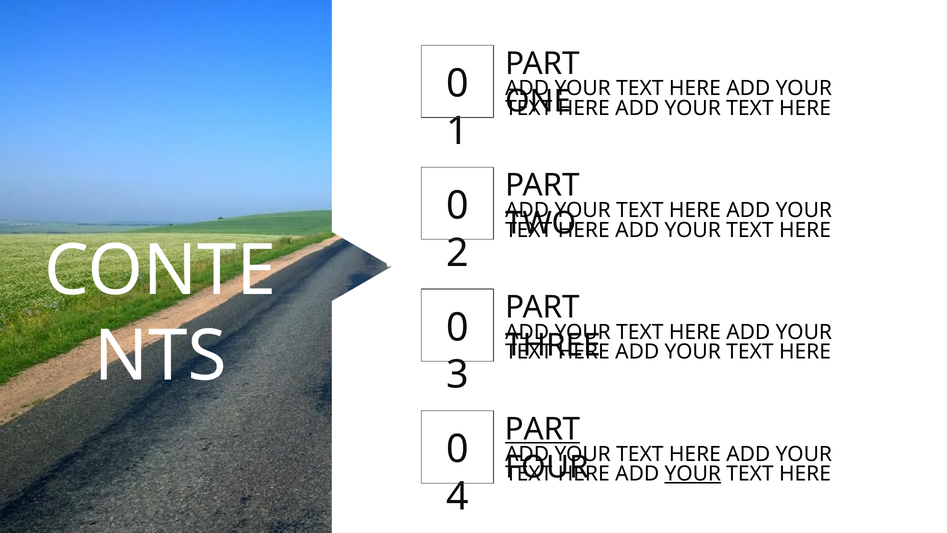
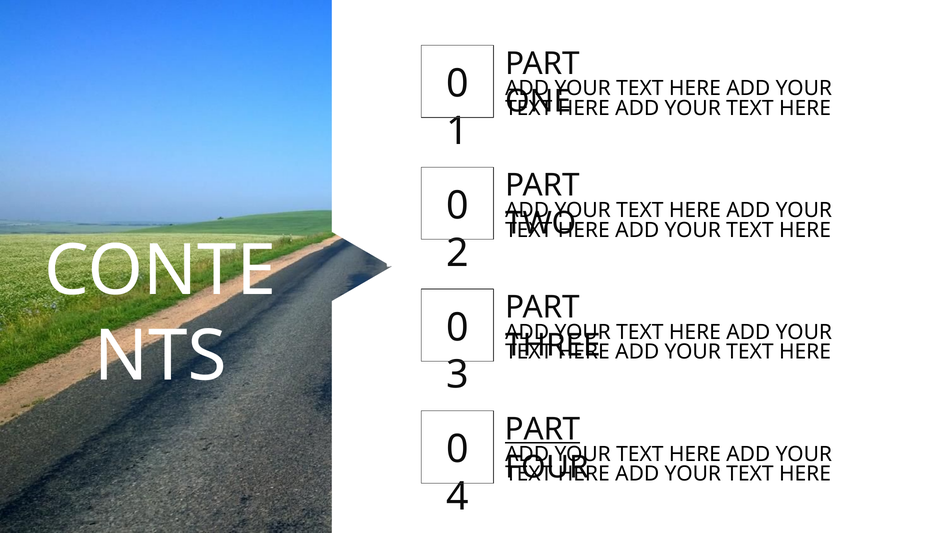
YOUR underline: present -> none (693, 474)
